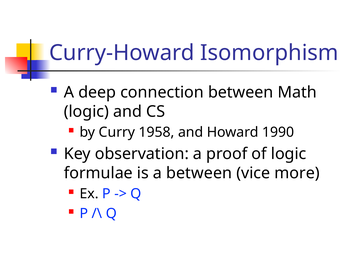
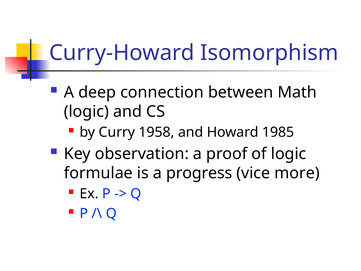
1990: 1990 -> 1985 (278, 132)
a between: between -> progress (199, 173)
